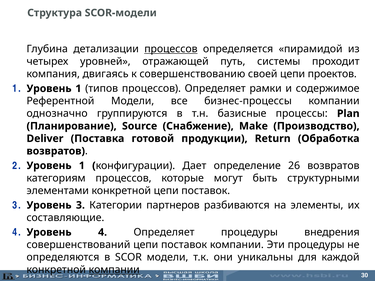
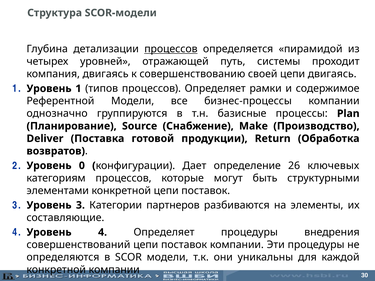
цепи проектов: проектов -> двигаясь (332, 74)
2 Уровень 1: 1 -> 0 (82, 166)
26 возвратов: возвратов -> ключевых (333, 166)
компании underline: present -> none (114, 270)
